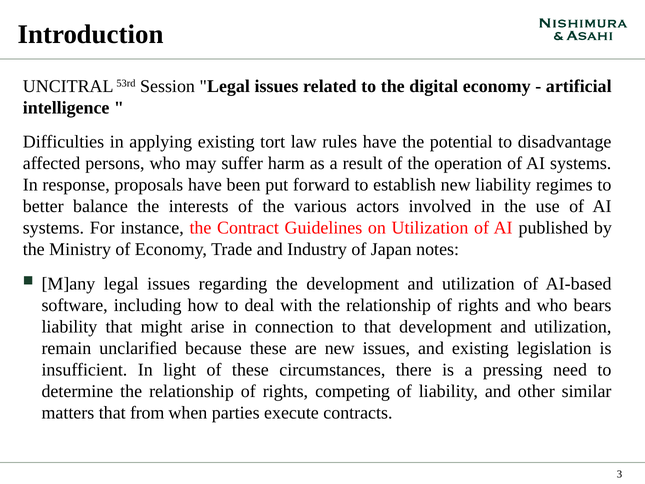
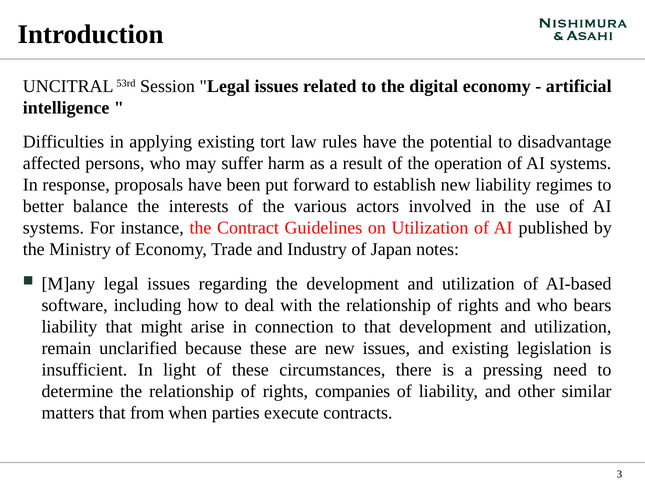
competing: competing -> companies (353, 391)
